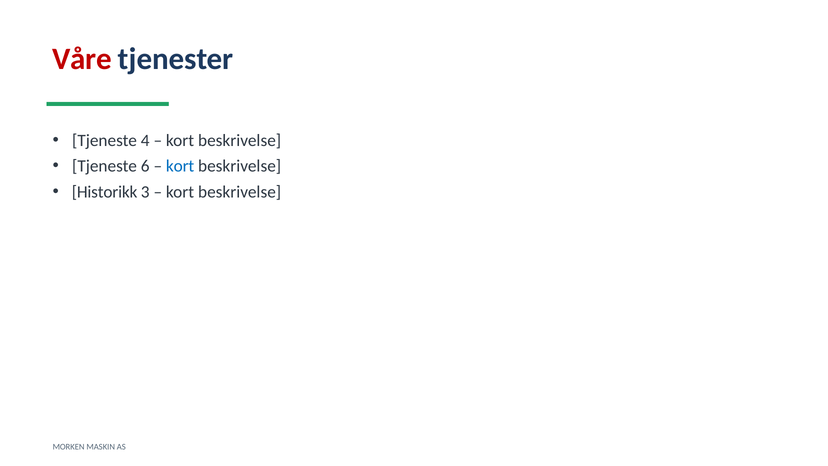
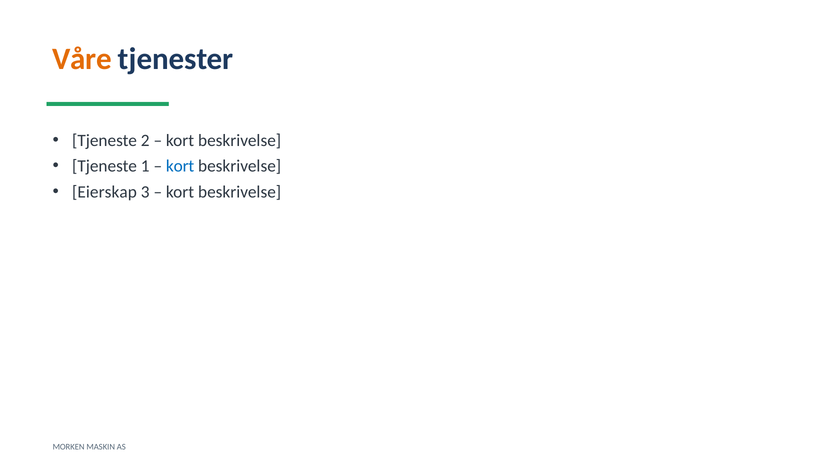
Våre colour: red -> orange (82, 59)
4: 4 -> 2 (145, 140)
6: 6 -> 1 (145, 166)
Historikk: Historikk -> Eierskap (104, 192)
